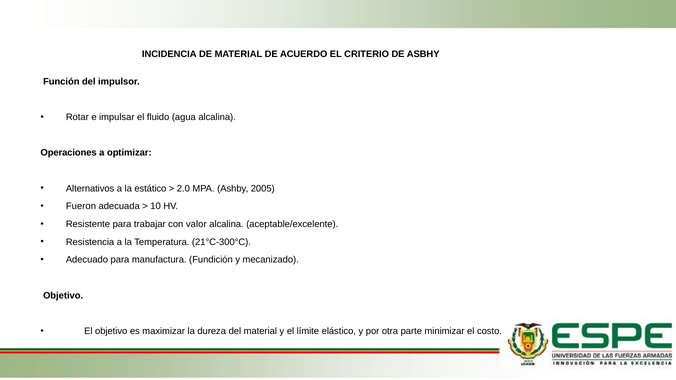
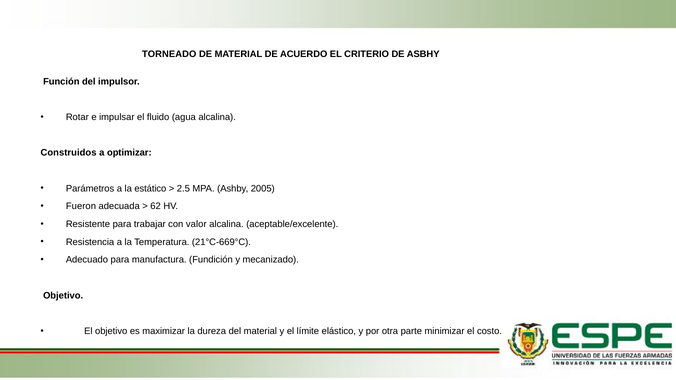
INCIDENCIA: INCIDENCIA -> TORNEADO (169, 54)
Operaciones: Operaciones -> Construidos (69, 153)
Alternativos: Alternativos -> Parámetros (90, 189)
2.0: 2.0 -> 2.5 (183, 189)
10: 10 -> 62 (156, 206)
21°C-300°C: 21°C-300°C -> 21°C-669°C (221, 242)
